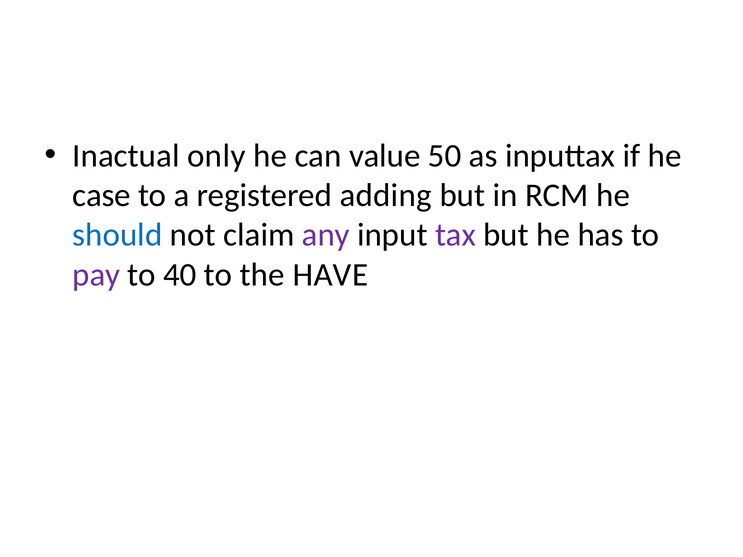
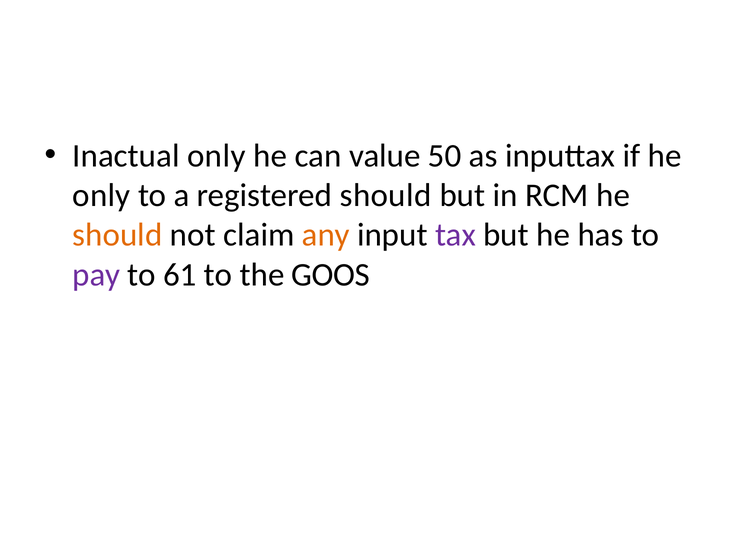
case: case -> only (101, 196)
registered adding: adding -> should (386, 196)
should colour: blue -> orange (117, 235)
any colour: purple -> orange (326, 235)
40: 40 -> 61 (180, 275)
HAVE: HAVE -> GOOS (331, 275)
